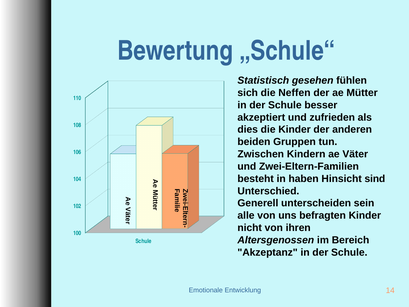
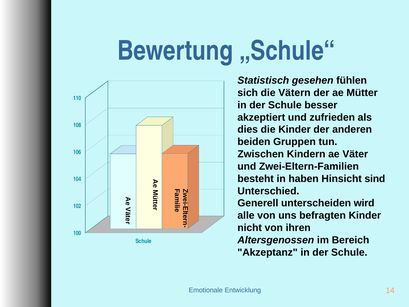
Neffen: Neffen -> Vätern (294, 93)
sein: sein -> wird (364, 203)
